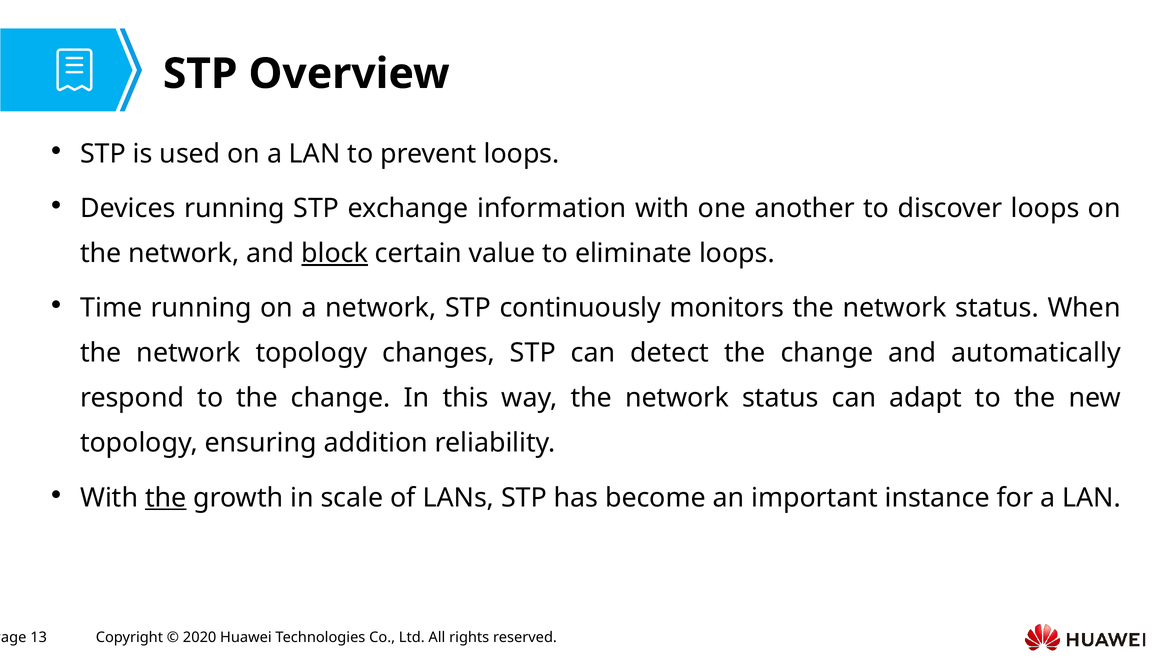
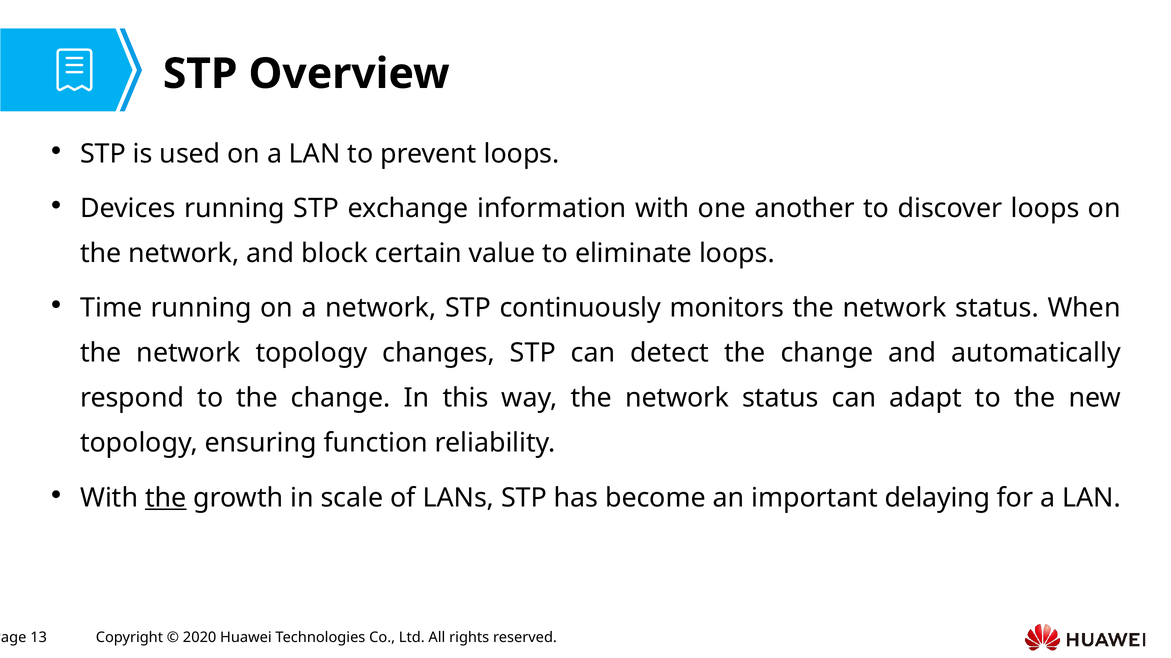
block underline: present -> none (335, 254)
addition: addition -> function (376, 444)
instance: instance -> delaying (937, 498)
